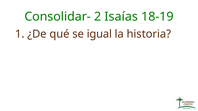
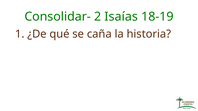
igual: igual -> caña (99, 34)
